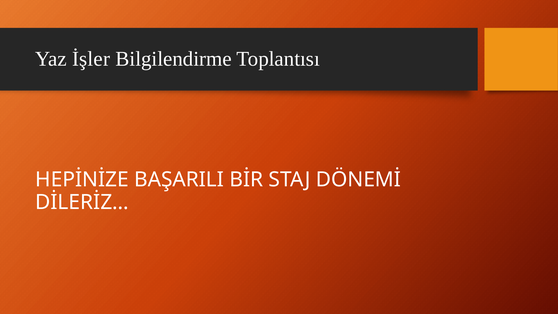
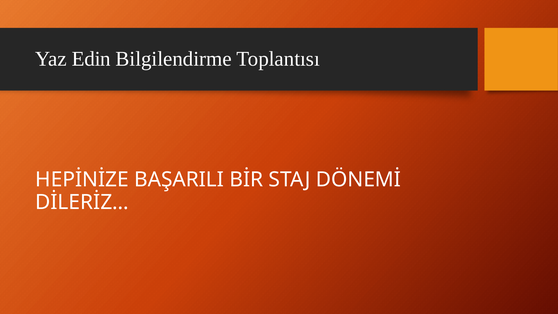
İşler: İşler -> Edin (91, 59)
